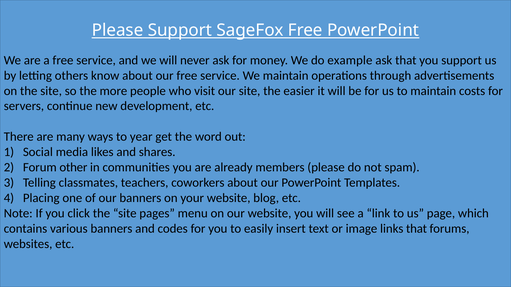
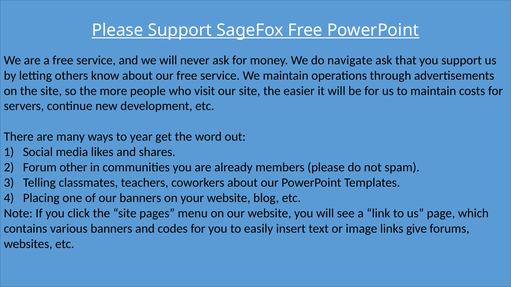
example: example -> navigate (350, 60)
links that: that -> give (417, 229)
